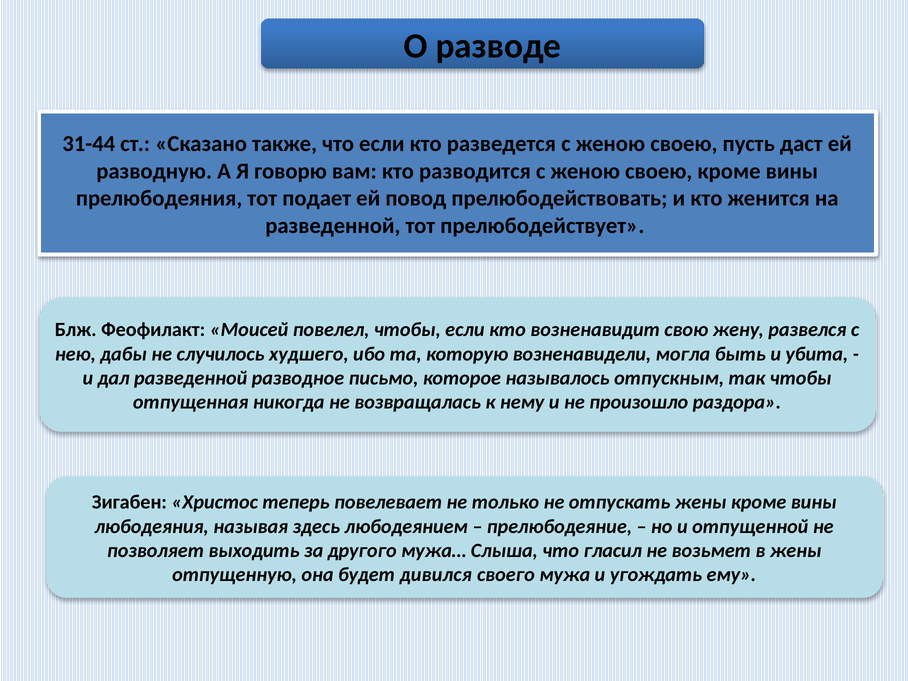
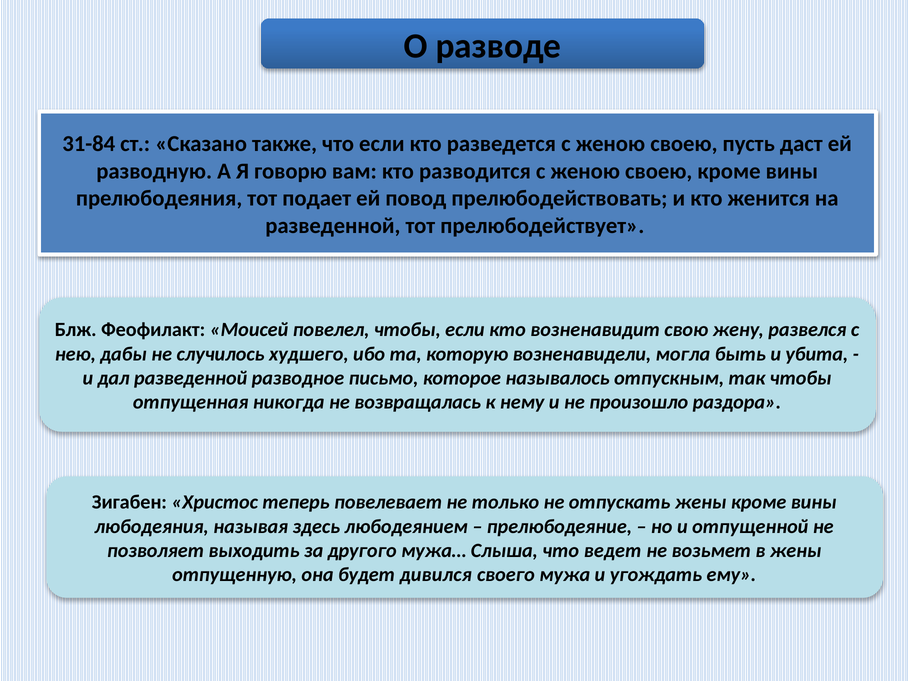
31-44: 31-44 -> 31-84 (89, 144)
гласил: гласил -> ведет (613, 551)
